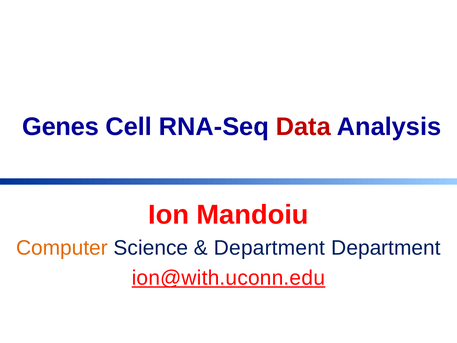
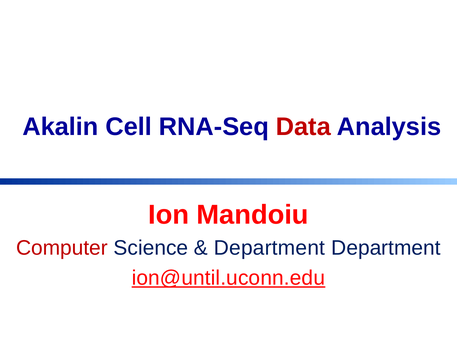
Genes: Genes -> Akalin (60, 127)
Computer colour: orange -> red (62, 248)
ion@with.uconn.edu: ion@with.uconn.edu -> ion@until.uconn.edu (228, 278)
